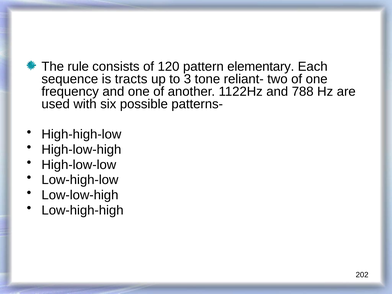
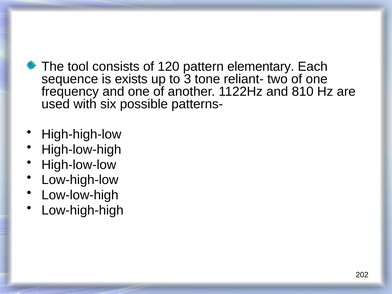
rule: rule -> tool (78, 66)
tracts: tracts -> exists (131, 79)
788: 788 -> 810 (303, 92)
